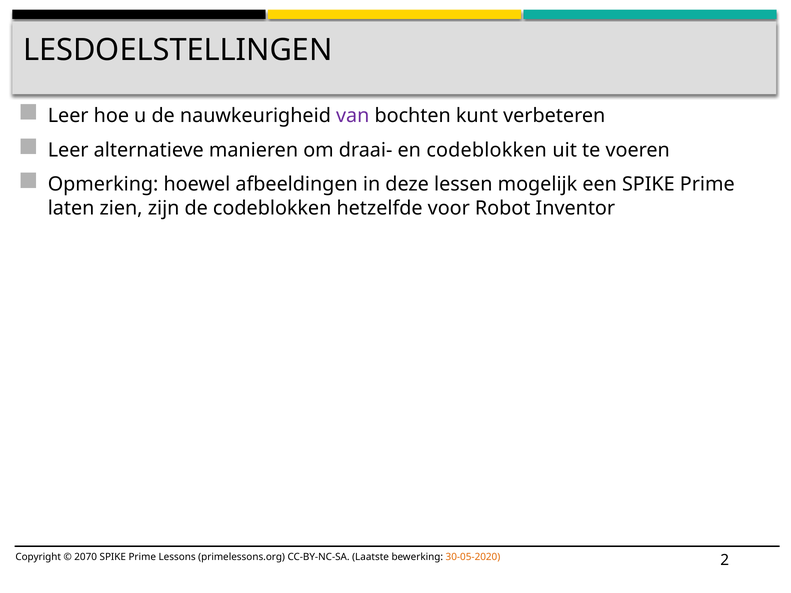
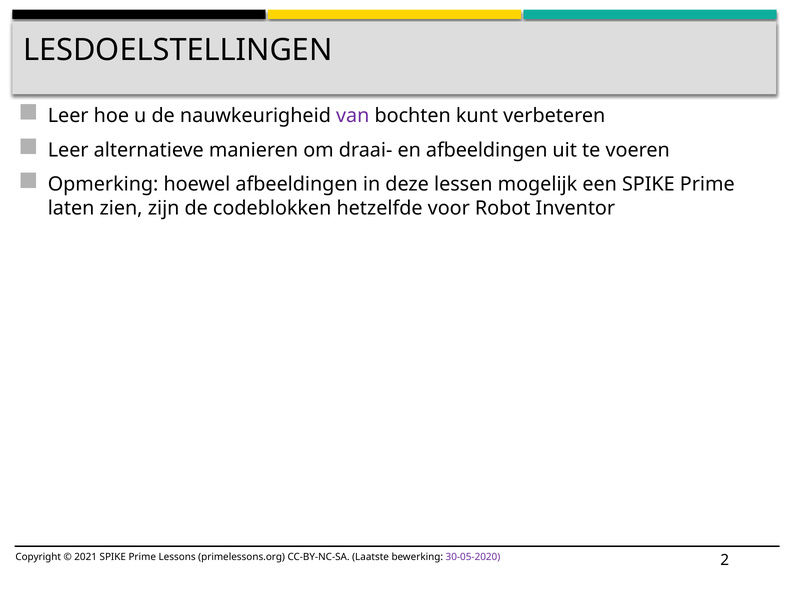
en codeblokken: codeblokken -> afbeeldingen (487, 150)
2070: 2070 -> 2021 (86, 557)
30-05-2020 colour: orange -> purple (473, 557)
